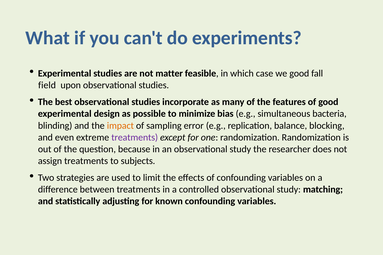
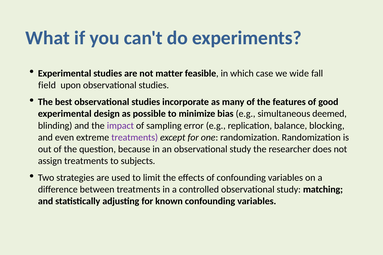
we good: good -> wide (299, 73)
bacteria: bacteria -> deemed (330, 114)
impact colour: orange -> purple (120, 126)
